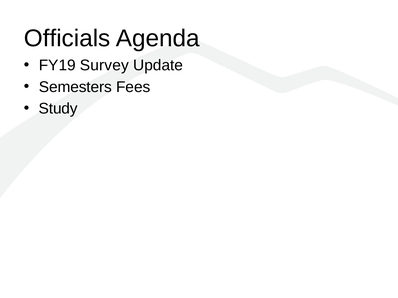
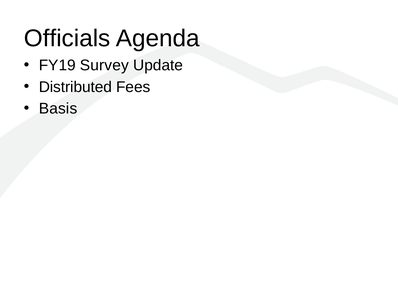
Semesters: Semesters -> Distributed (75, 87)
Study: Study -> Basis (58, 109)
